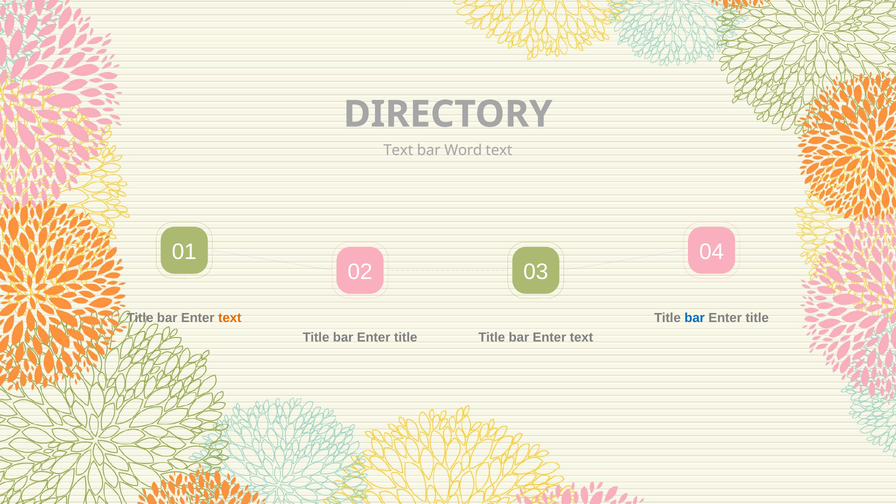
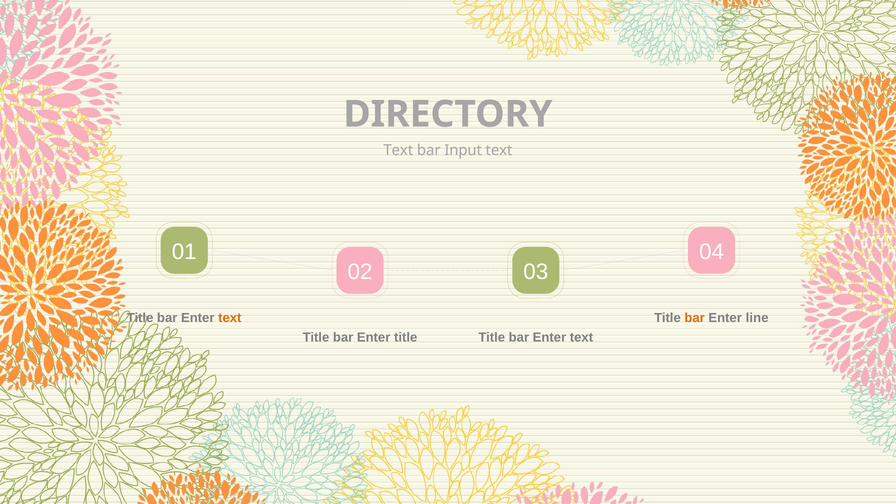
Word: Word -> Input (463, 150)
bar colour: blue -> orange (695, 318)
title: title -> line (757, 318)
